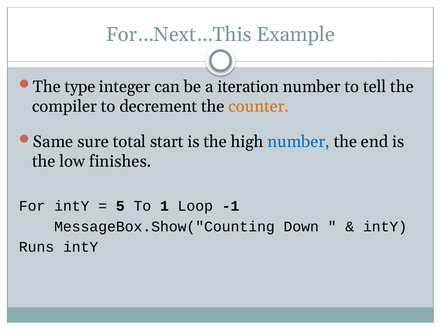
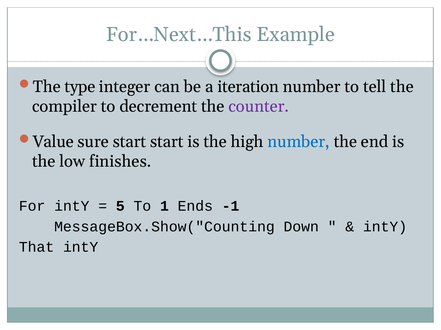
counter colour: orange -> purple (259, 107)
Same: Same -> Value (53, 142)
sure total: total -> start (129, 142)
Loop: Loop -> Ends (195, 207)
Runs: Runs -> That (37, 248)
